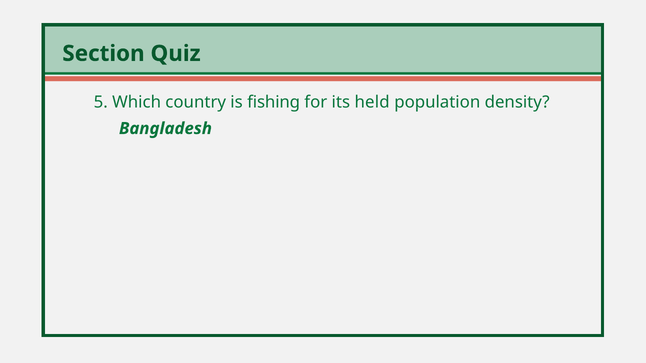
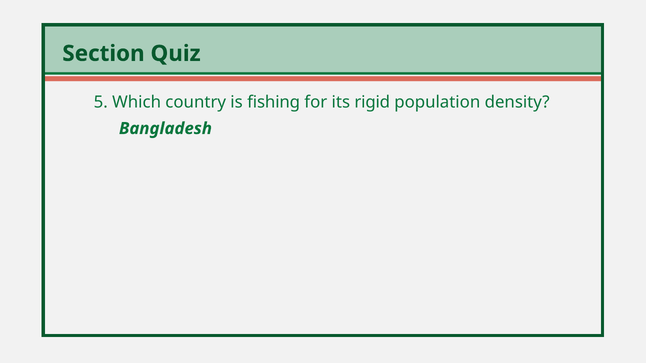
held: held -> rigid (372, 102)
